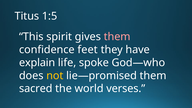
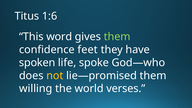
1:5: 1:5 -> 1:6 (50, 16)
spirit: spirit -> word (59, 37)
them colour: pink -> light green (117, 37)
explain: explain -> spoken (37, 63)
sacred: sacred -> willing (36, 89)
